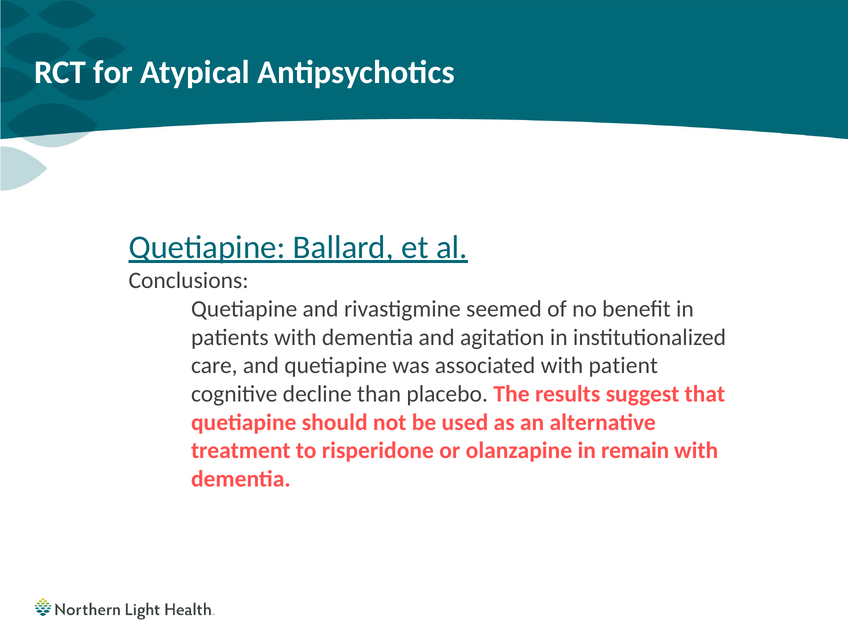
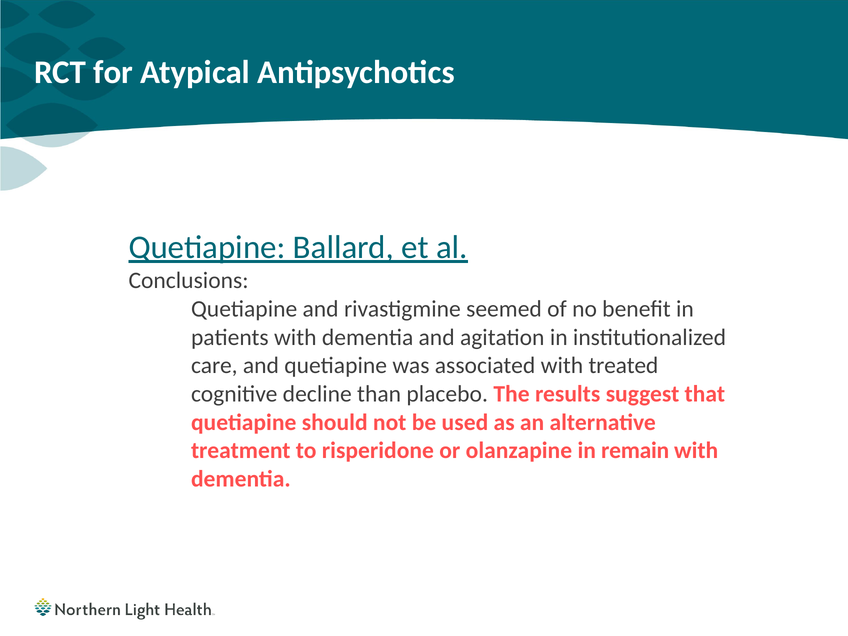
patient: patient -> treated (623, 366)
